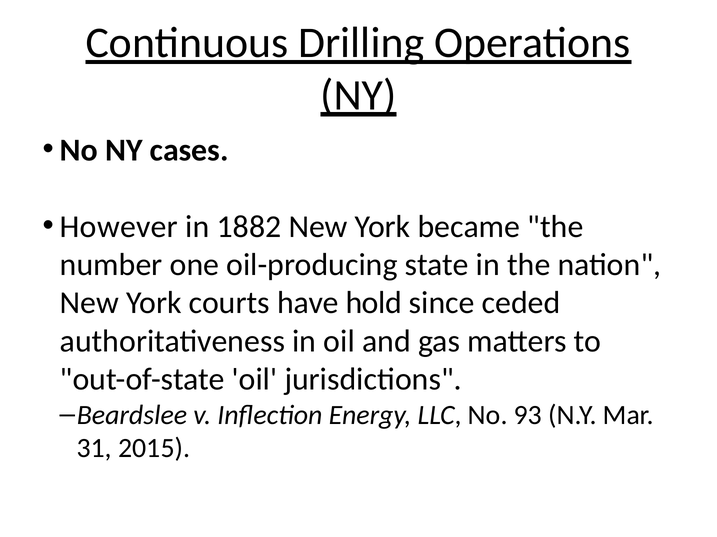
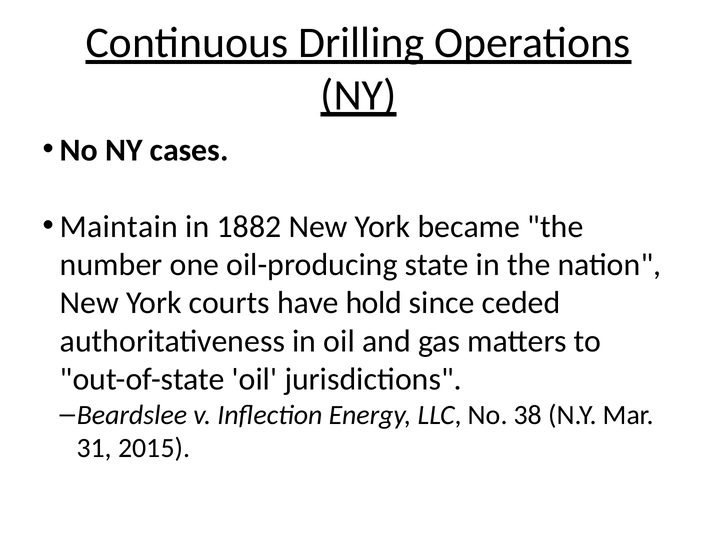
However: However -> Maintain (119, 227)
93: 93 -> 38 (528, 415)
